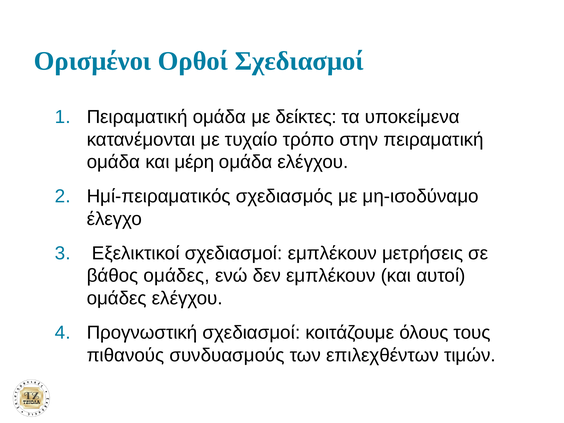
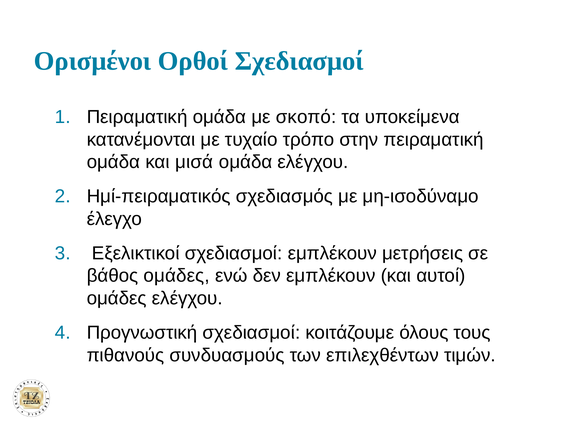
δείκτες: δείκτες -> σκοπό (306, 117)
μέρη: μέρη -> μισά (194, 162)
